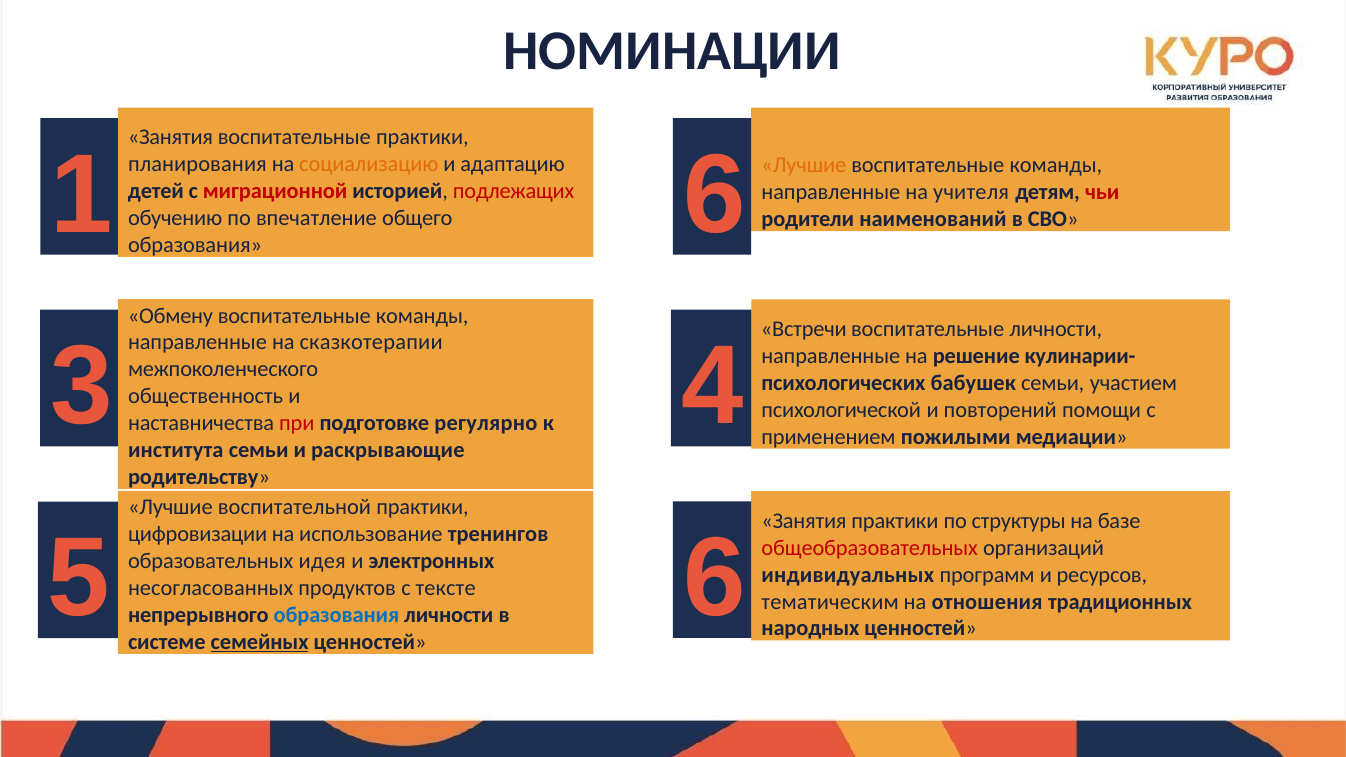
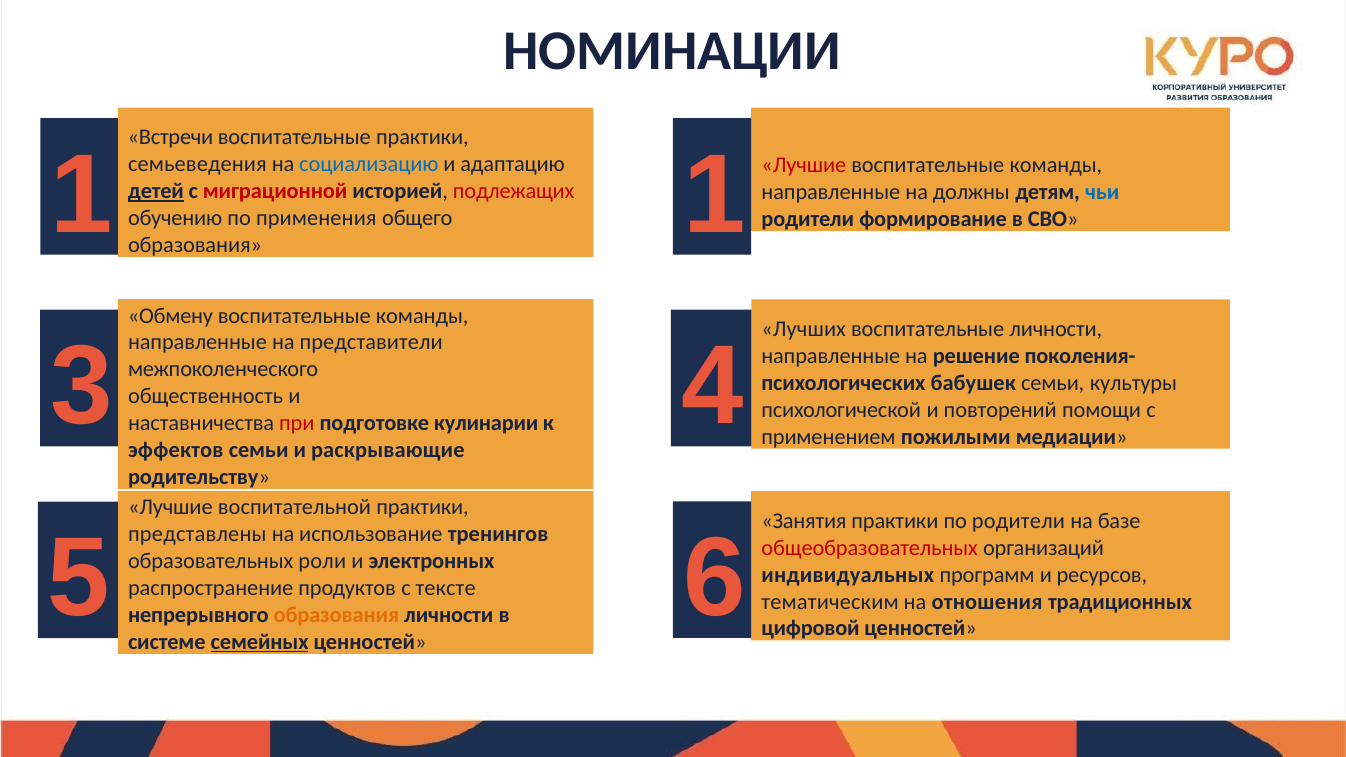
Занятия: Занятия -> Встречи (170, 137)
1 6: 6 -> 1 (714, 195)
планирования: планирования -> семьеведения (197, 164)
социализацию colour: orange -> blue (369, 164)
Лучшие colour: orange -> red (804, 165)
детей underline: none -> present (156, 191)
учителя: учителя -> должны (971, 192)
чьи colour: red -> blue (1102, 192)
впечатление: впечатление -> применения (316, 218)
наименований: наименований -> формирование (933, 219)
Встречи: Встречи -> Лучших (804, 329)
сказкотерапии: сказкотерапии -> представители (371, 343)
кулинарии-: кулинарии- -> поколения- (1080, 356)
участием: участием -> культуры (1133, 383)
регулярно: регулярно -> кулинарии (486, 423)
института: института -> эффектов (176, 450)
по структуры: структуры -> родители (1018, 521)
цифровизации: цифровизации -> представлены (197, 534)
идея: идея -> роли (322, 561)
несогласованных: несогласованных -> распространение (211, 588)
образования colour: blue -> orange (336, 615)
народных: народных -> цифровой (810, 629)
